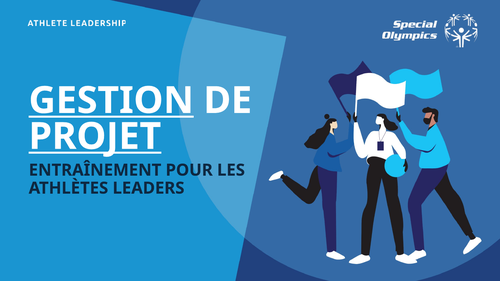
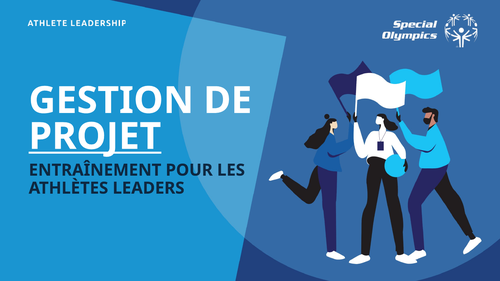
GESTION underline: present -> none (111, 101)
